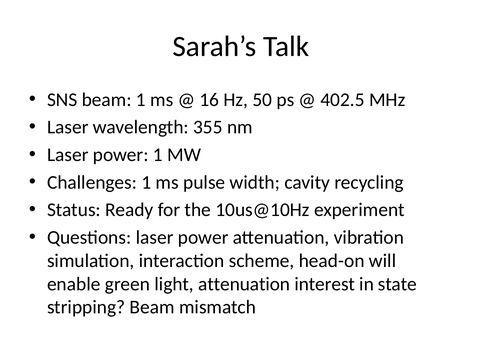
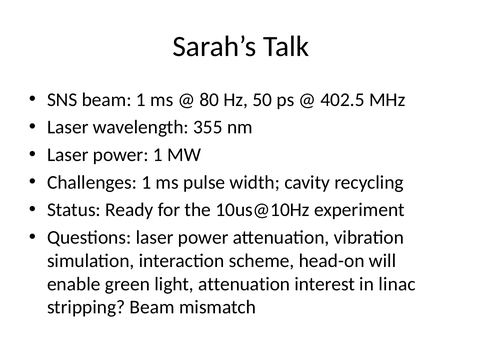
16: 16 -> 80 (209, 100)
state: state -> linac (397, 284)
